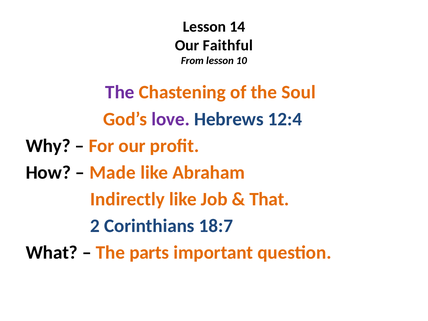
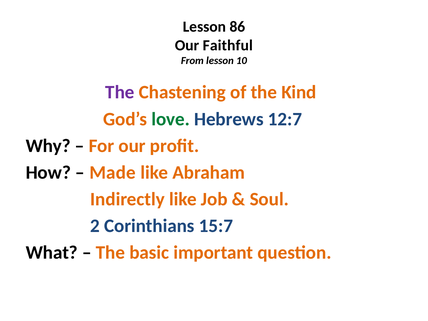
14: 14 -> 86 (237, 27)
Soul: Soul -> Kind (299, 92)
love colour: purple -> green (171, 119)
12:4: 12:4 -> 12:7 (285, 119)
That: That -> Soul (269, 199)
18:7: 18:7 -> 15:7 (216, 226)
parts: parts -> basic (149, 253)
